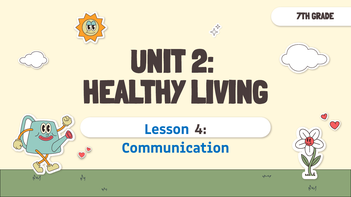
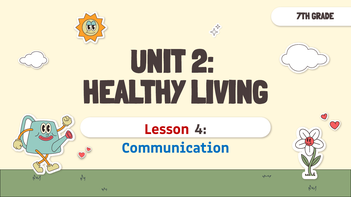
Lesson colour: blue -> red (167, 129)
